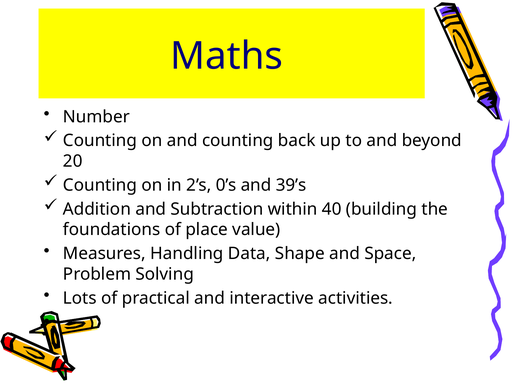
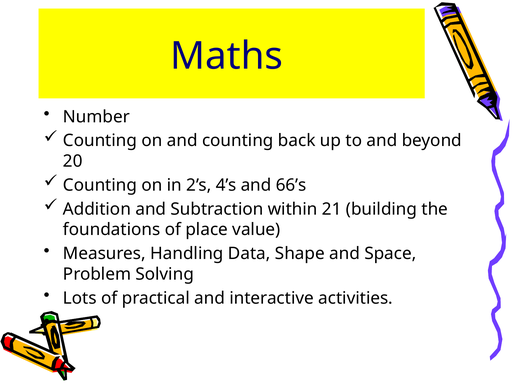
0’s: 0’s -> 4’s (226, 185)
39’s: 39’s -> 66’s (291, 185)
40: 40 -> 21 (332, 209)
